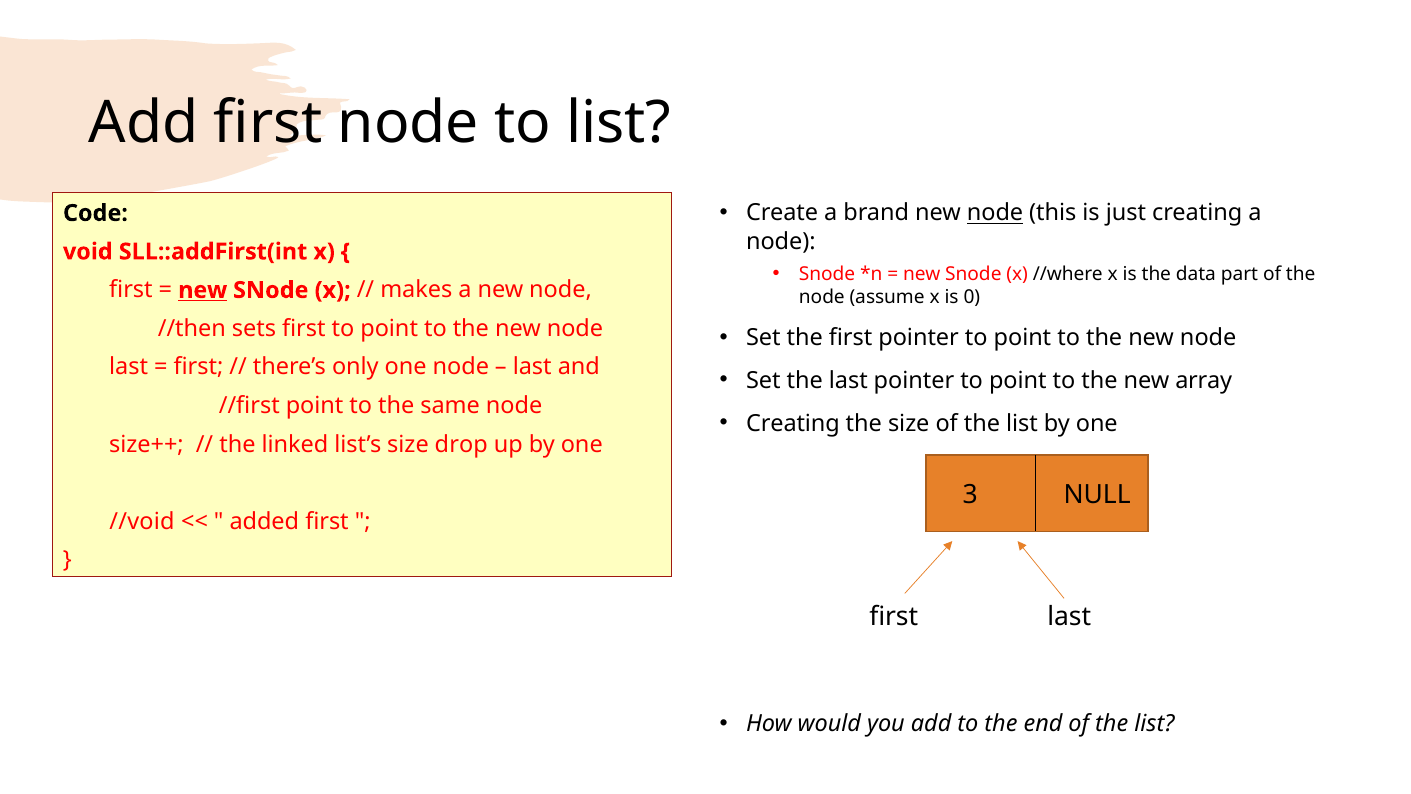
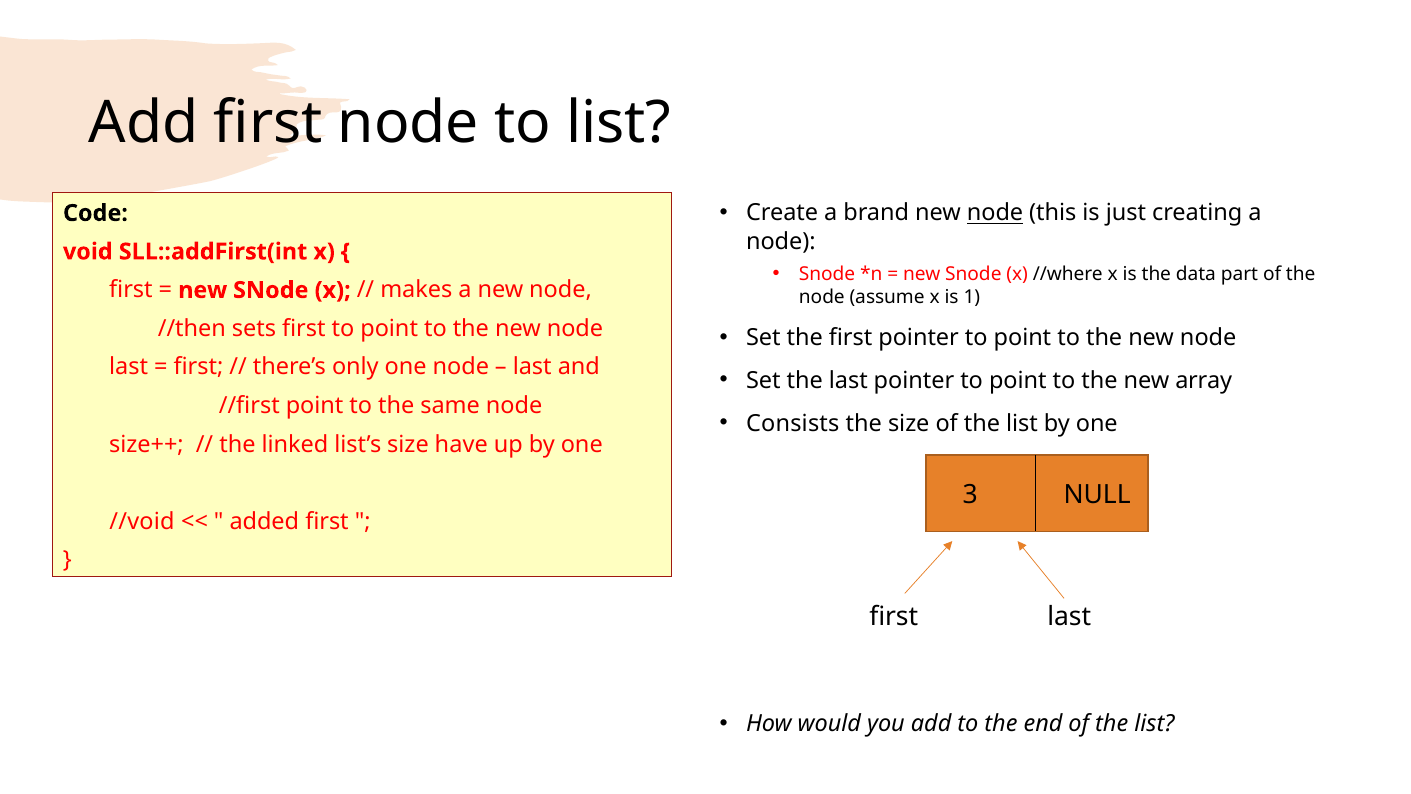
new underline: present -> none (203, 290)
0: 0 -> 1 (972, 297)
Creating: Creating -> Consists (793, 423)
drop: drop -> have (461, 444)
